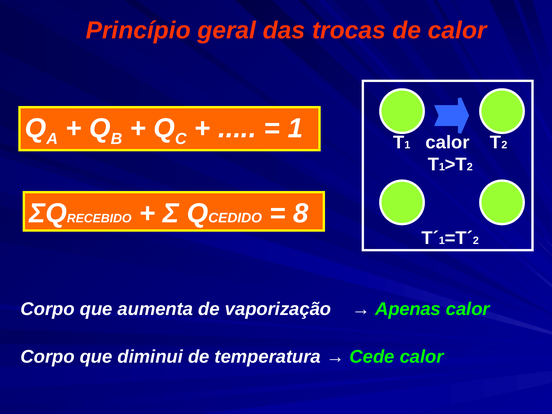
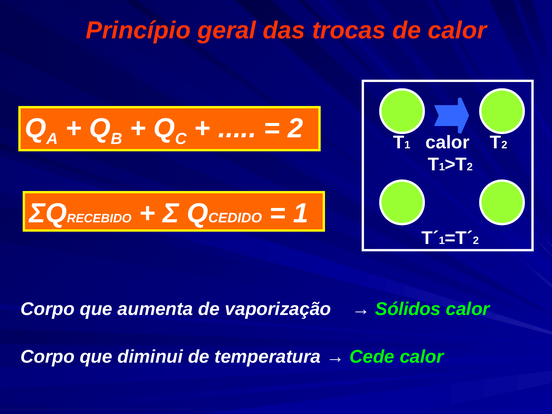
1: 1 -> 2 (295, 128)
8: 8 -> 1 (301, 213)
Apenas: Apenas -> Sólidos (408, 309)
